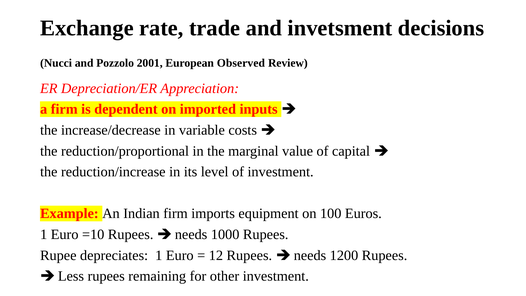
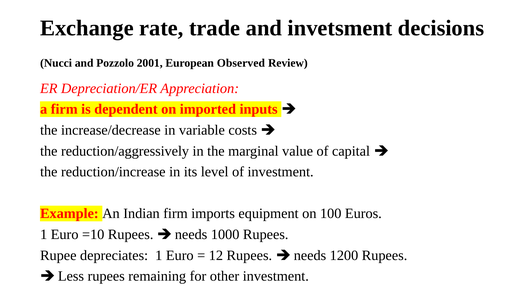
reduction/proportional: reduction/proportional -> reduction/aggressively (125, 151)
